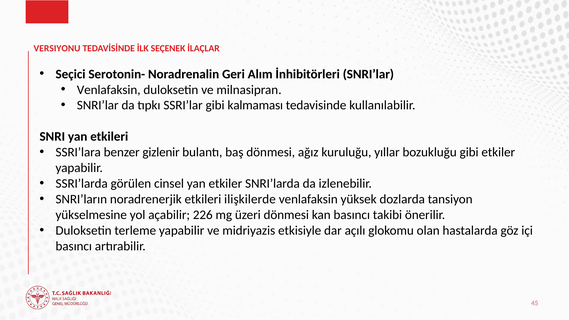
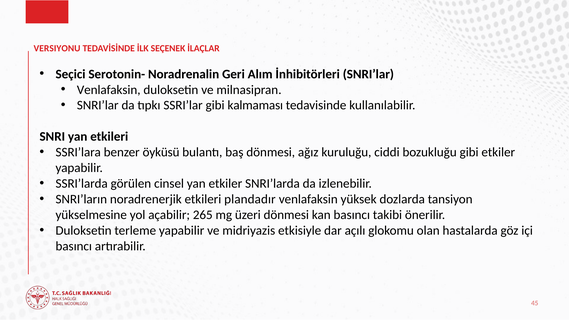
gizlenir: gizlenir -> öyküsü (161, 152)
yıllar: yıllar -> ciddi (387, 152)
ilişkilerde: ilişkilerde -> plandadır (250, 199)
226: 226 -> 265 (203, 215)
